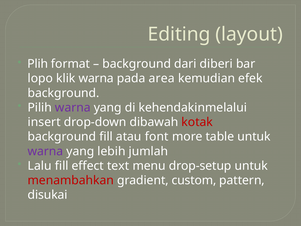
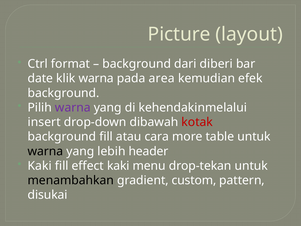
Editing: Editing -> Picture (179, 34)
Plih: Plih -> Ctrl (38, 64)
lopo: lopo -> date (40, 78)
font: font -> cara (157, 137)
warna colour: purple -> black (45, 151)
jumlah: jumlah -> header (149, 151)
Lalu: Lalu -> Kaki (40, 166)
effect text: text -> kaki (118, 166)
drop-setup: drop-setup -> drop-tekan (200, 166)
menambahkan colour: red -> black (71, 180)
